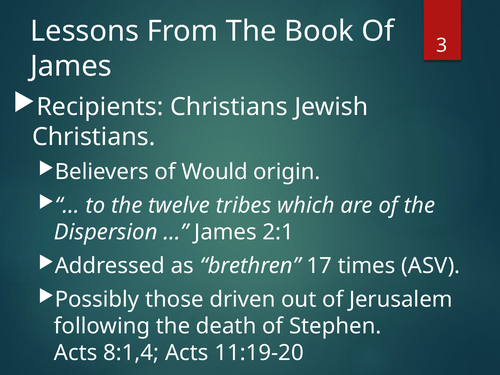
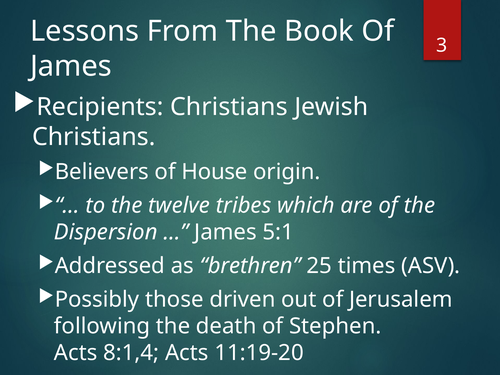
Would: Would -> House (215, 172)
2:1: 2:1 -> 5:1 (278, 232)
17: 17 -> 25 (319, 266)
